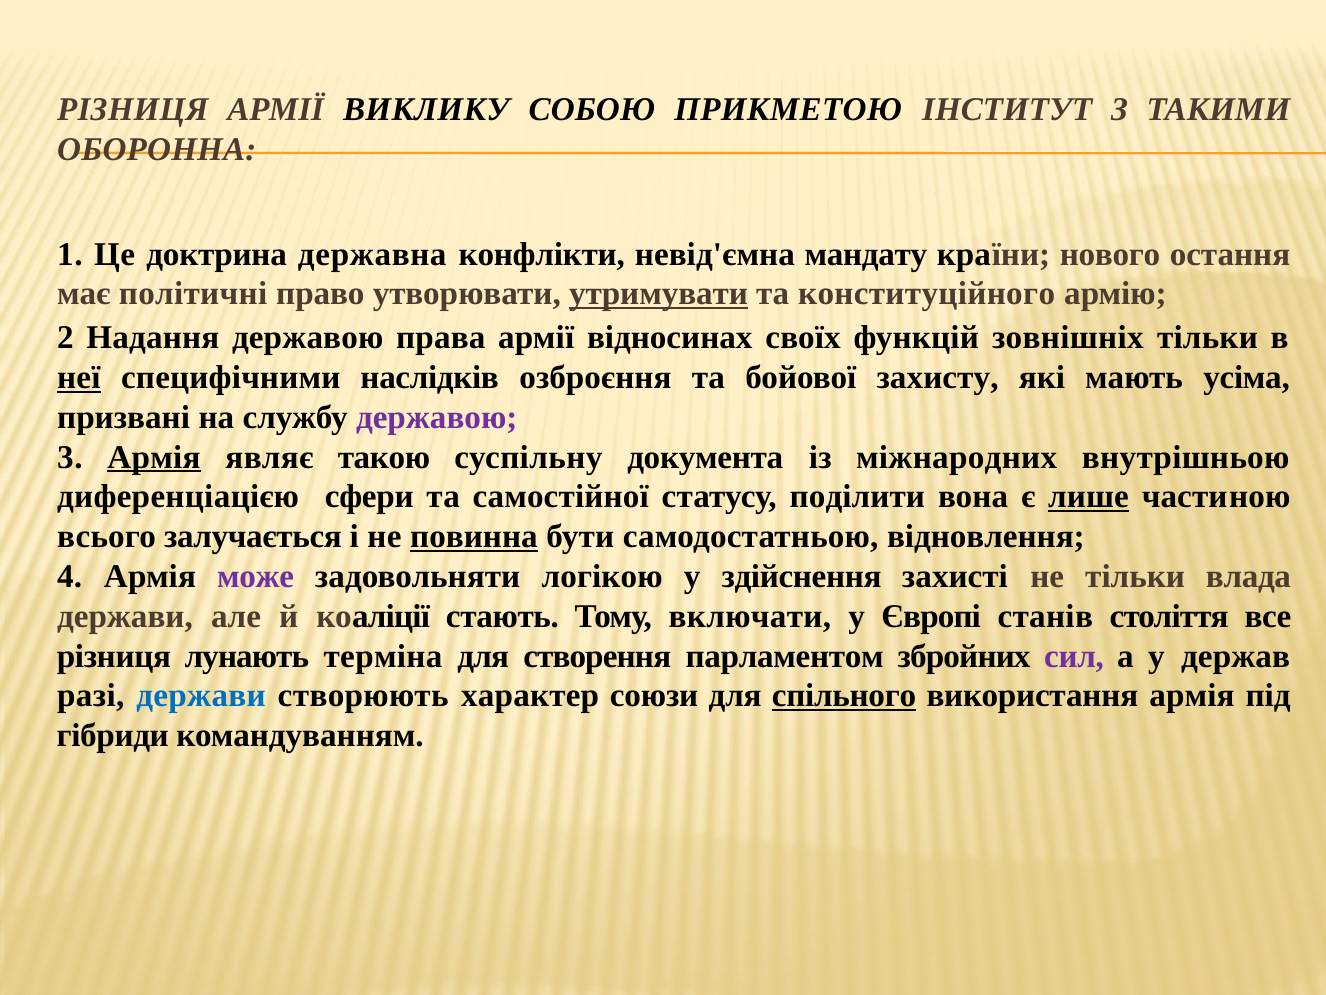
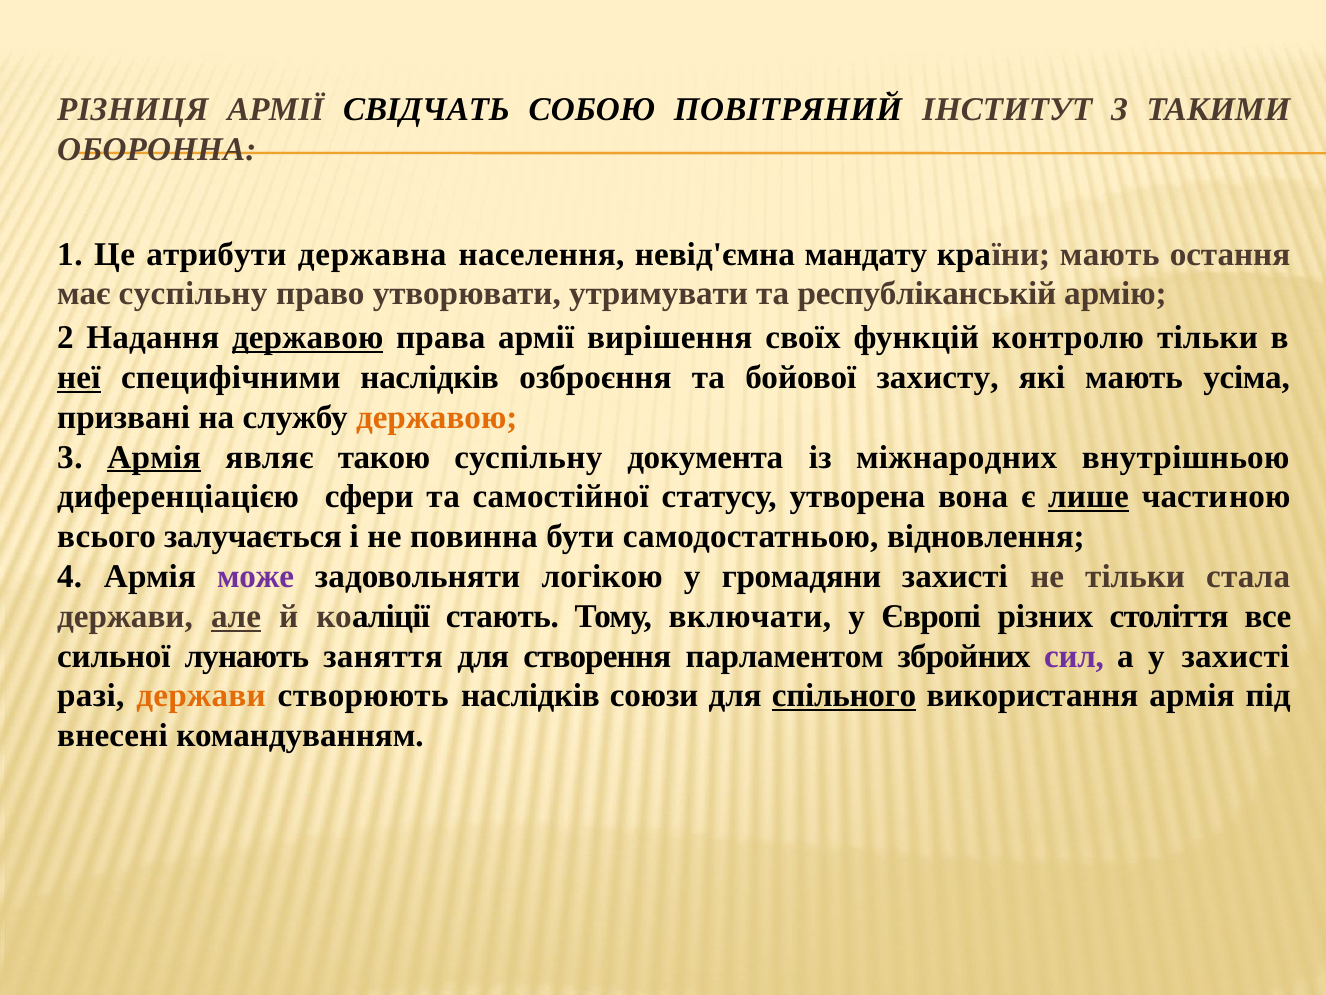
ВИКЛИКУ: ВИКЛИКУ -> СВІДЧАТЬ (426, 109)
ПРИКМЕТОЮ: ПРИКМЕТОЮ -> ПОВІТРЯНИЙ (788, 109)
доктрина: доктрина -> атрибути (216, 254)
конфлікти: конфлікти -> населення (541, 254)
країни нового: нового -> мають (1110, 254)
має політичні: політичні -> суспільну (193, 294)
утримувати underline: present -> none (659, 294)
конституційного: конституційного -> республіканській (927, 294)
державою underline: none -> present (308, 338)
відносинах: відносинах -> вирішення (670, 338)
зовнішніх: зовнішніх -> контролю (1068, 338)
державою colour: purple -> orange (437, 417)
поділити: поділити -> утворена (857, 497)
повинна underline: present -> none (474, 536)
здійснення: здійснення -> громадяни (802, 576)
влада: влада -> стала (1248, 576)
але underline: none -> present (236, 616)
станів: станів -> різних (1045, 616)
різниця: різниця -> сильної (114, 656)
терміна: терміна -> заняття (383, 656)
у держав: держав -> захисті (1235, 656)
держави colour: blue -> orange (201, 696)
створюють характер: характер -> наслідків (530, 696)
гібриди: гібриди -> внесені (112, 735)
